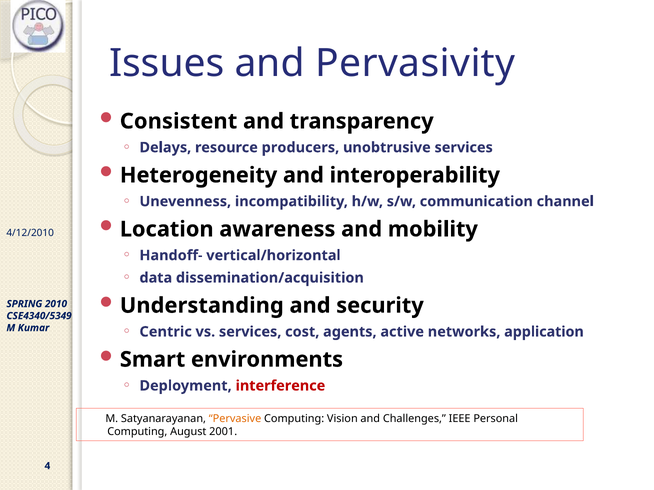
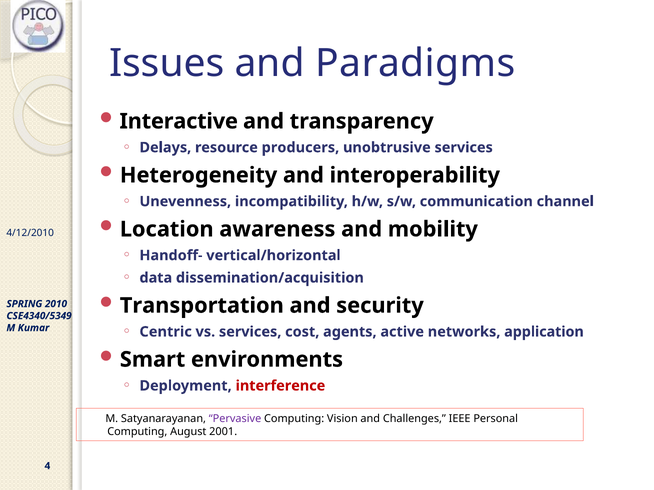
Pervasivity: Pervasivity -> Paradigms (415, 63)
Consistent: Consistent -> Interactive (179, 121)
Understanding: Understanding -> Transportation (202, 306)
Pervasive colour: orange -> purple (235, 419)
